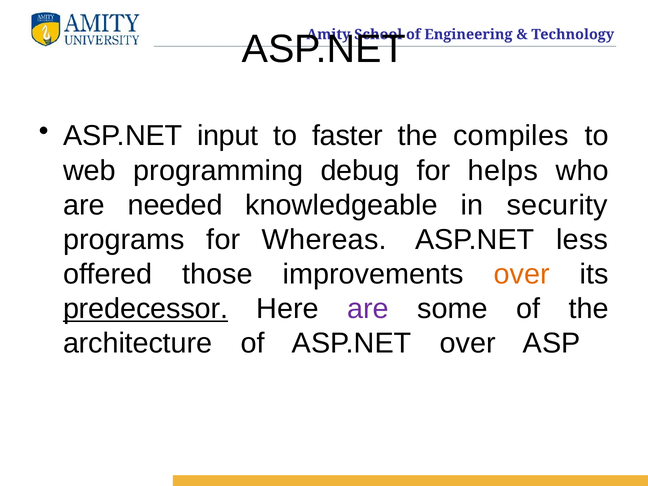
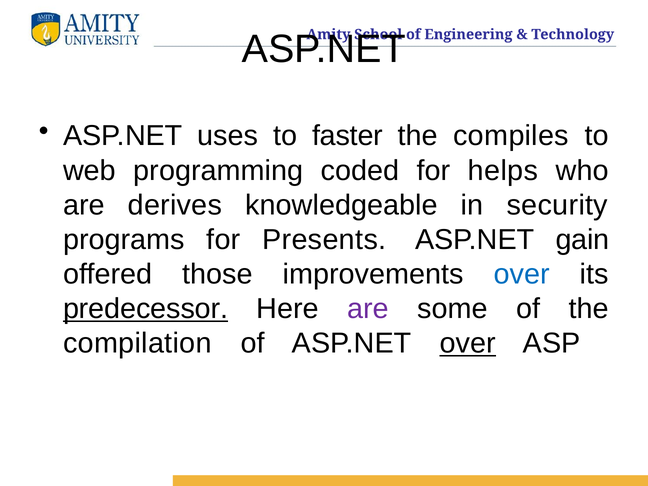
input: input -> uses (228, 136)
debug: debug -> coded (360, 171)
needed: needed -> derives (175, 205)
Whereas: Whereas -> Presents (324, 240)
less: less -> gain (582, 240)
over colour: orange -> blue (522, 274)
architecture: architecture -> compilation (137, 343)
over underline: none -> present (468, 343)
